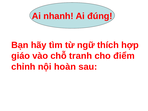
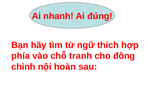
giáo: giáo -> phía (21, 56)
điểm: điểm -> đông (124, 56)
